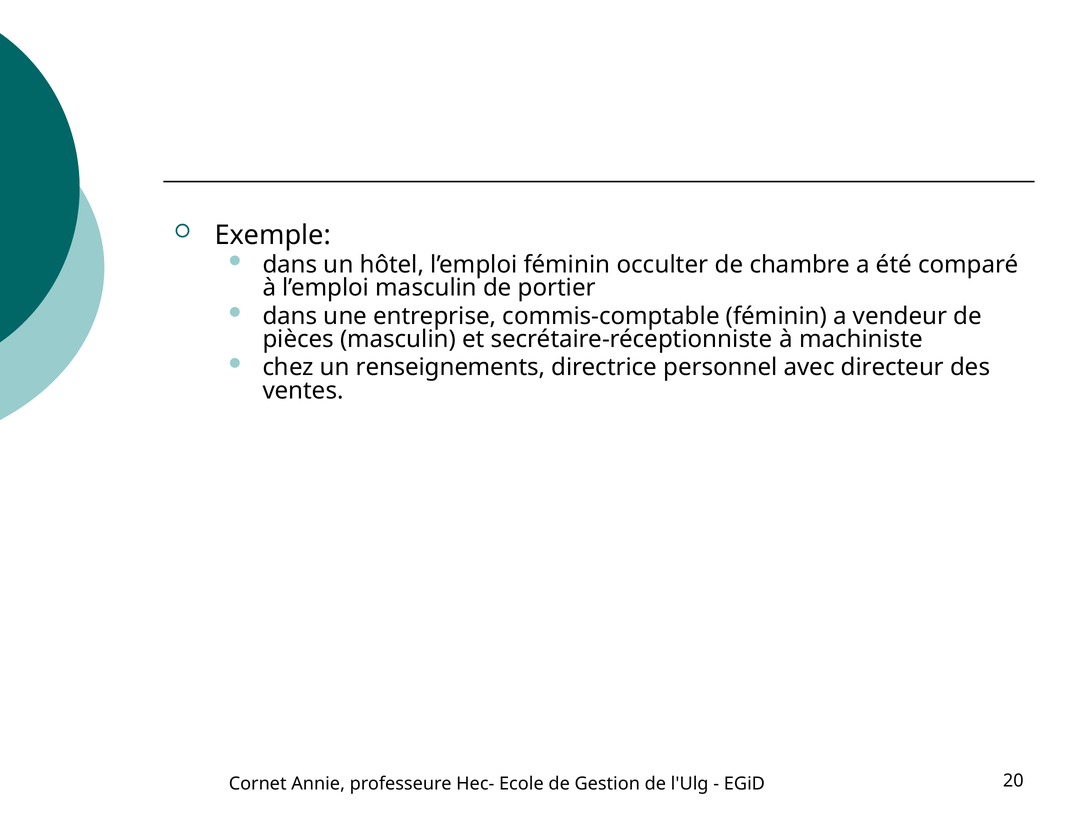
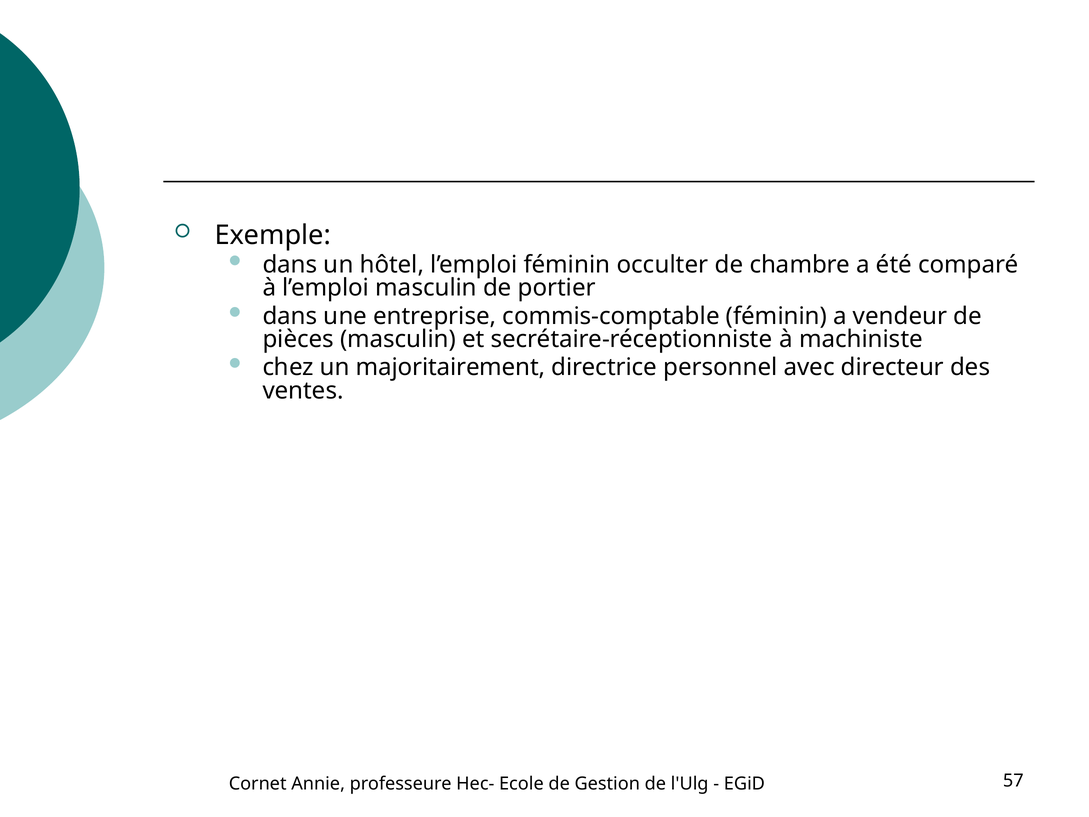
renseignements: renseignements -> majoritairement (451, 367)
20: 20 -> 57 (1013, 781)
